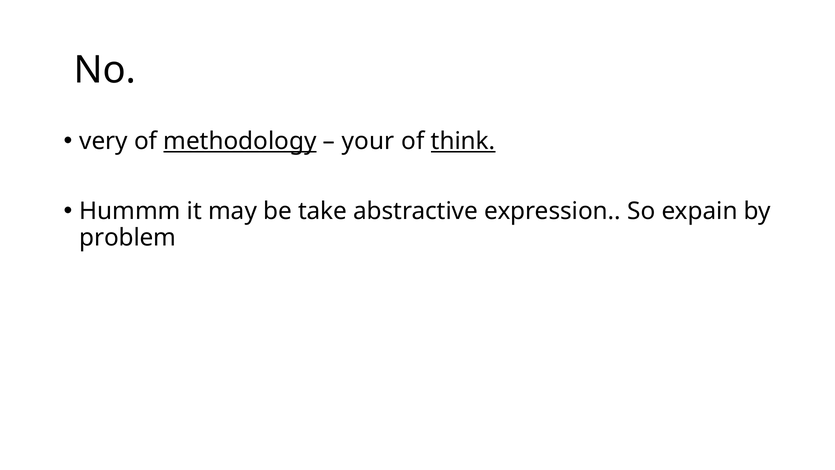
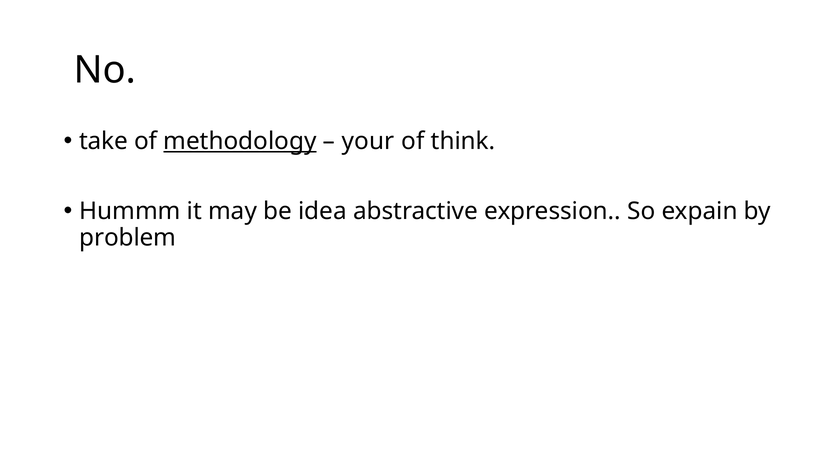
very: very -> take (104, 141)
think underline: present -> none (463, 141)
take: take -> idea (322, 211)
